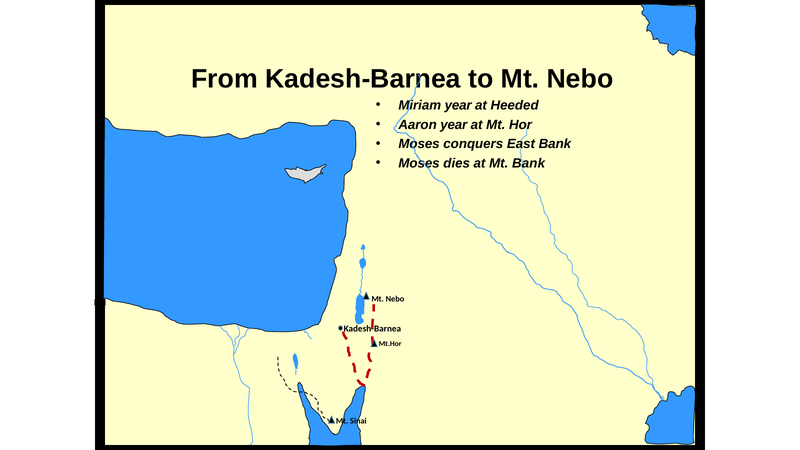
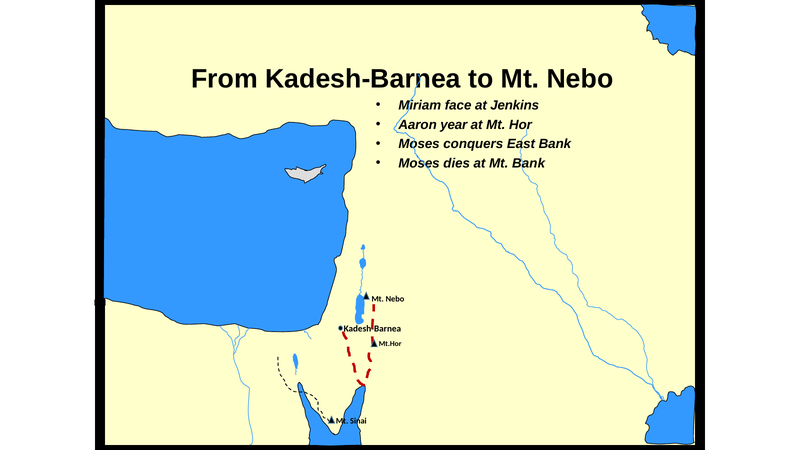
Miriam year: year -> face (458, 105)
Heeded: Heeded -> Jenkins (515, 105)
